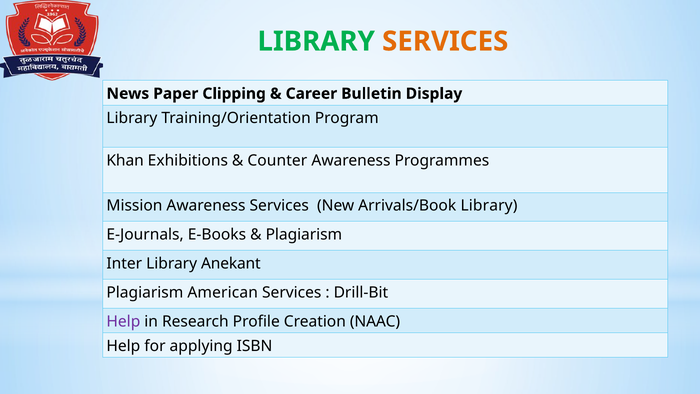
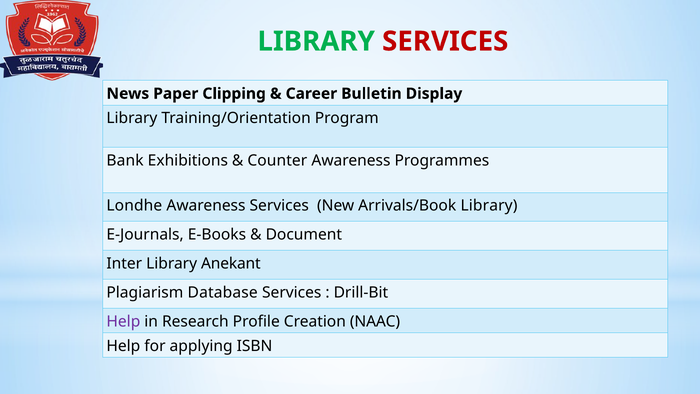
SERVICES colour: orange -> red (445, 41)
Khan: Khan -> Bank (125, 160)
Mission: Mission -> Londhe (134, 206)
Plagiarism: Plagiarism -> Document (304, 235)
American: American -> Database (223, 292)
